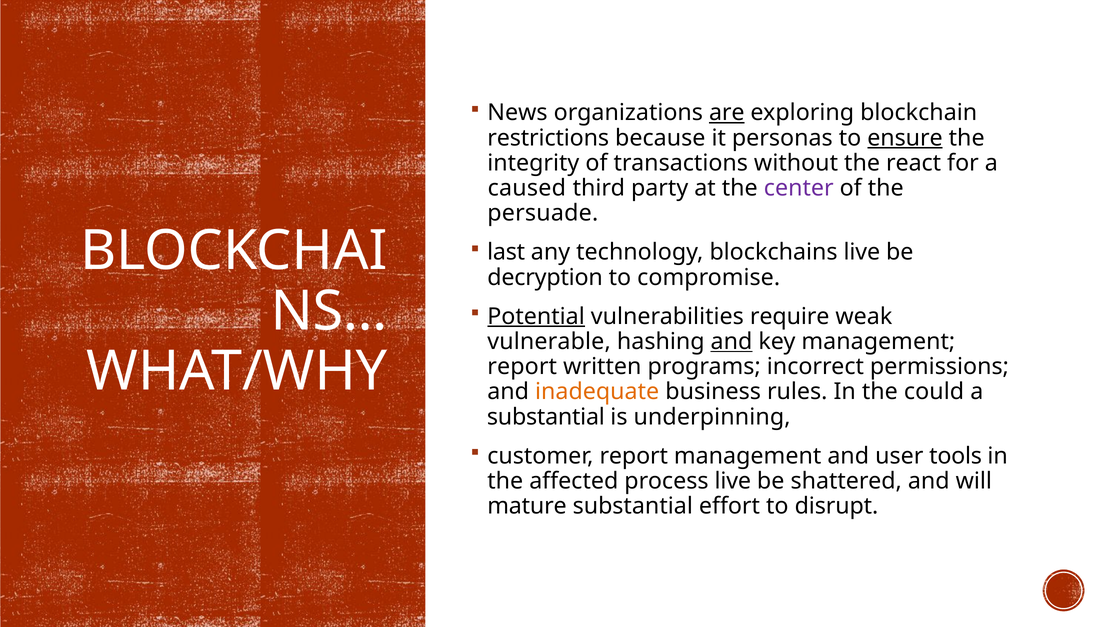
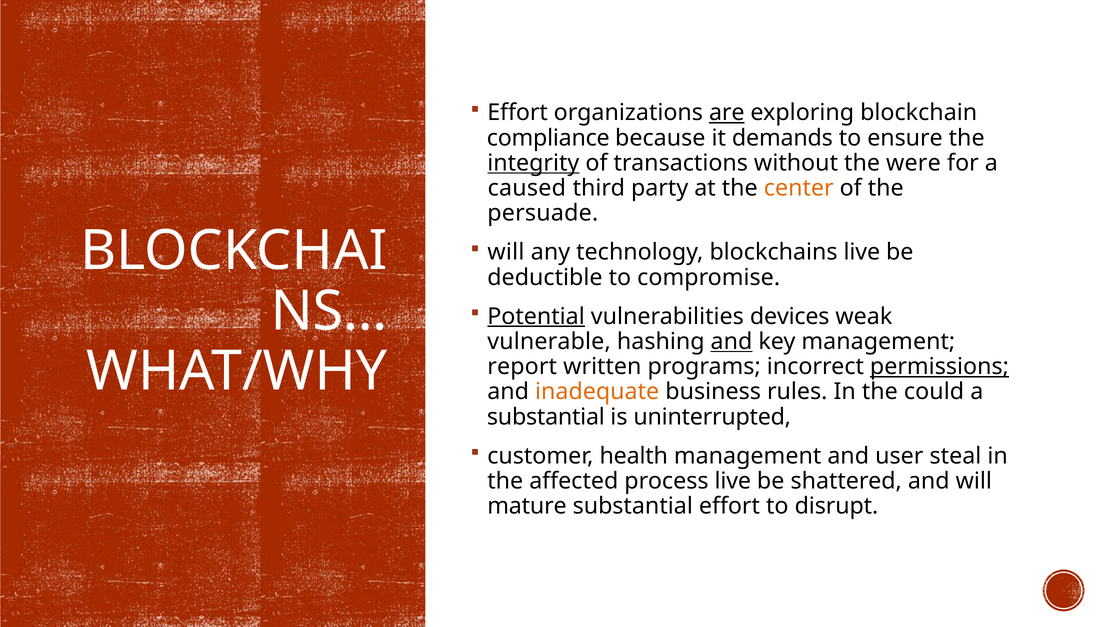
News: News -> Effort (518, 113)
restrictions: restrictions -> compliance (548, 138)
personas: personas -> demands (782, 138)
ensure underline: present -> none (905, 138)
integrity underline: none -> present (533, 163)
react: react -> were (913, 163)
center colour: purple -> orange (799, 188)
last: last -> will (506, 252)
decryption: decryption -> deductible (545, 278)
require: require -> devices (790, 317)
permissions underline: none -> present (939, 367)
underpinning: underpinning -> uninterrupted (712, 417)
customer report: report -> health (634, 456)
tools: tools -> steal (955, 456)
